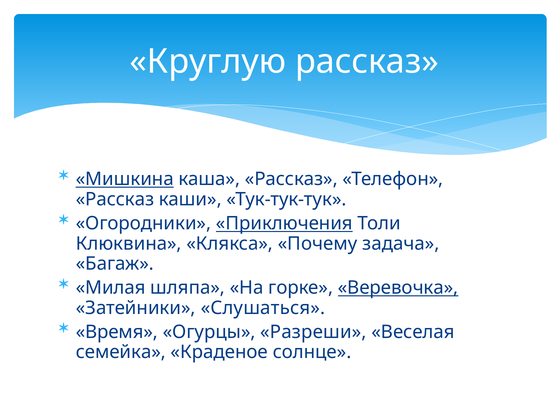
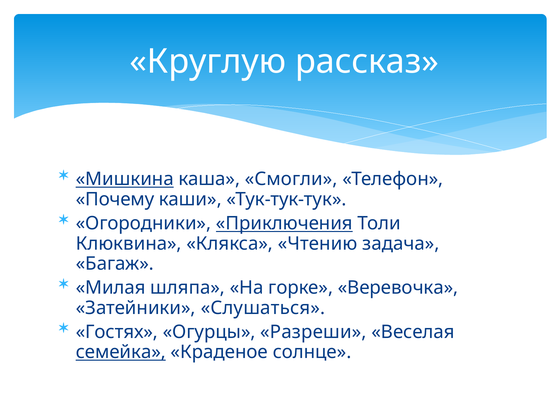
каша Рассказ: Рассказ -> Смогли (291, 179)
Рассказ: Рассказ -> Почему (115, 199)
Почему: Почему -> Чтению (318, 244)
Веревочка underline: present -> none (398, 288)
Время: Время -> Гостях (117, 332)
семейка underline: none -> present (121, 352)
